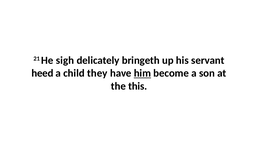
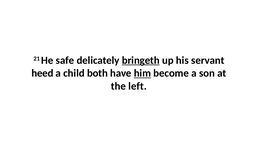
sigh: sigh -> safe (65, 60)
bringeth underline: none -> present (141, 60)
they: they -> both (97, 73)
this: this -> left (138, 86)
